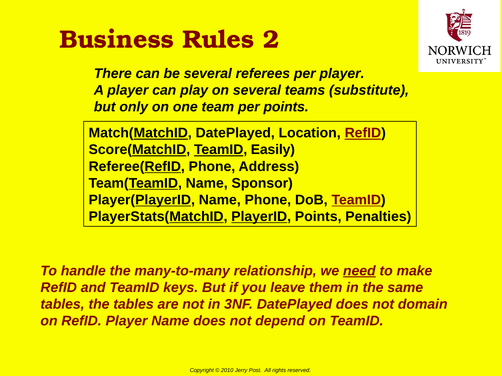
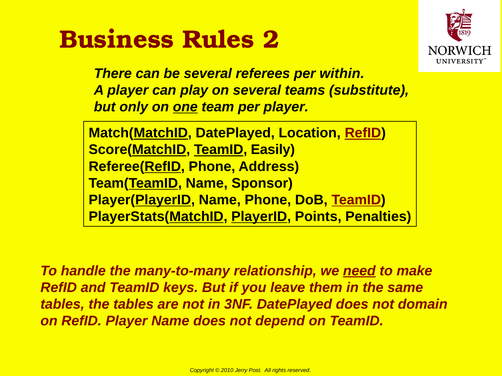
per player: player -> within (342, 74)
one underline: none -> present (185, 107)
per points: points -> player (286, 107)
